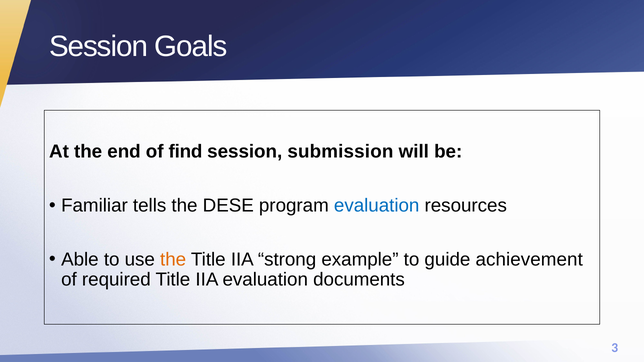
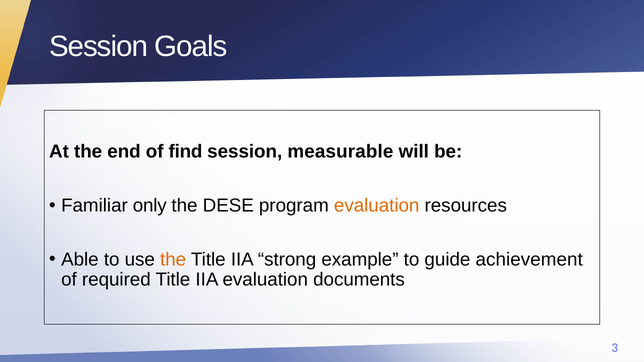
submission: submission -> measurable (340, 152)
tells: tells -> only (150, 206)
evaluation colour: blue -> orange (377, 206)
